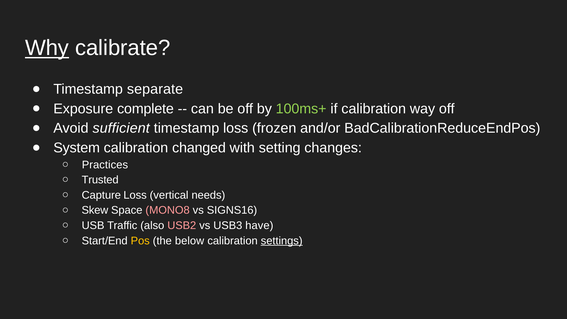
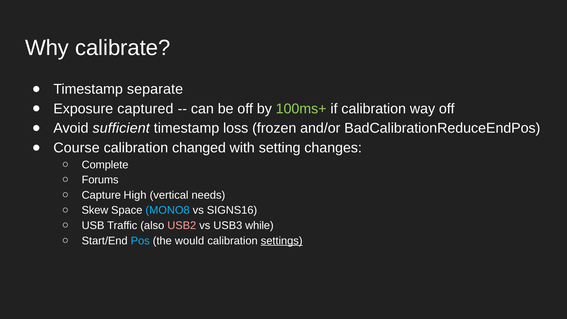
Why underline: present -> none (47, 48)
complete: complete -> captured (145, 109)
System: System -> Course (77, 148)
Practices: Practices -> Complete (105, 165)
Trusted: Trusted -> Forums (100, 180)
Capture Loss: Loss -> High (135, 195)
MONO8 colour: pink -> light blue (168, 210)
have: have -> while (259, 226)
Pos colour: yellow -> light blue (140, 241)
below: below -> would (190, 241)
